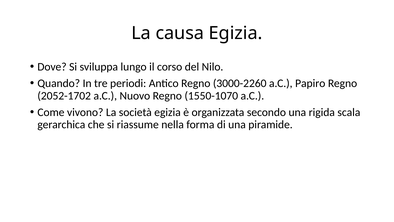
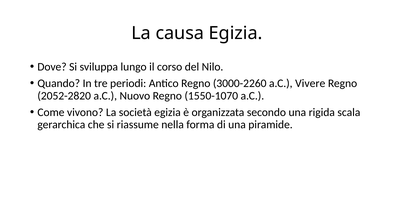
Papiro: Papiro -> Vivere (310, 83)
2052-1702: 2052-1702 -> 2052-2820 (64, 96)
